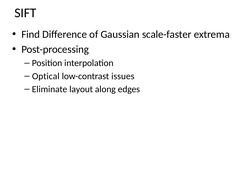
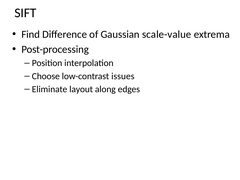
scale-faster: scale-faster -> scale-value (167, 34)
Optical: Optical -> Choose (46, 76)
